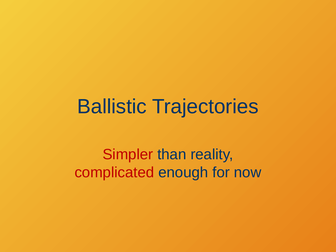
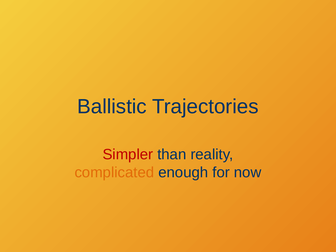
complicated colour: red -> orange (114, 172)
